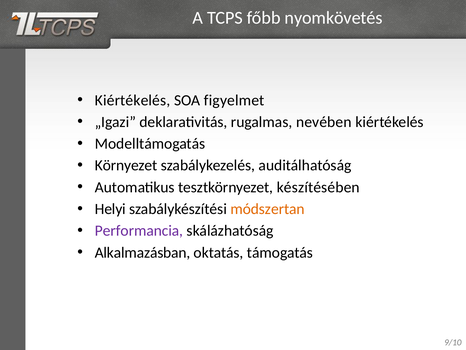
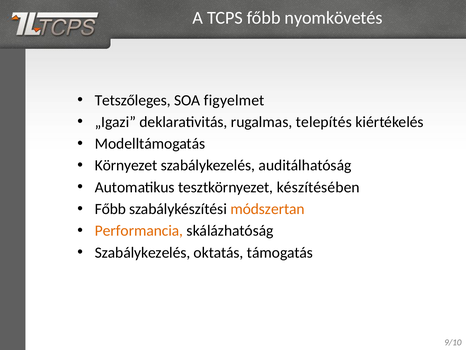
Kiértékelés: Kiértékelés -> Tetszőleges (133, 100)
nevében: nevében -> telepítés (324, 122)
Helyi: Helyi -> Főbb (110, 209)
Performancia colour: purple -> orange (139, 231)
Alkalmazásban: Alkalmazásban -> Szabálykezelés (143, 252)
